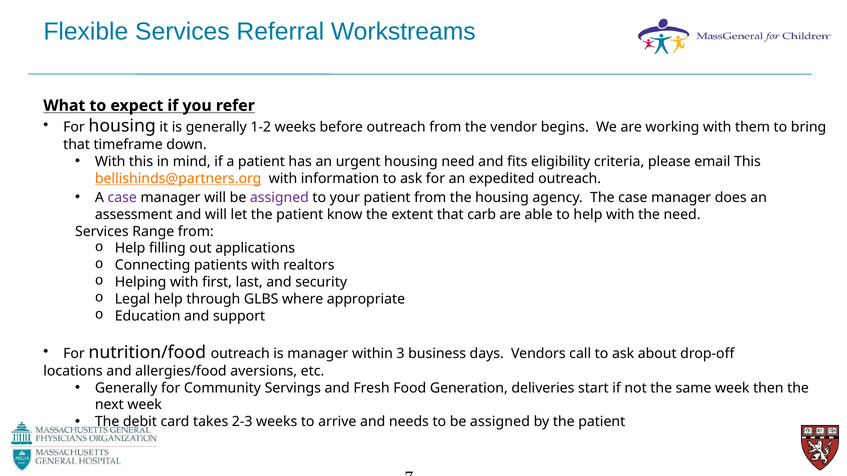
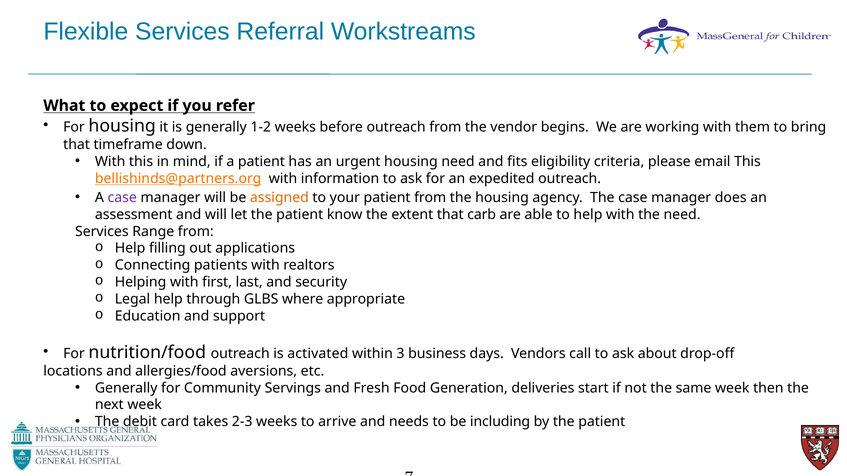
assigned colour: purple -> orange (279, 198)
is manager: manager -> activated (318, 354)
to be assigned: assigned -> including (500, 422)
